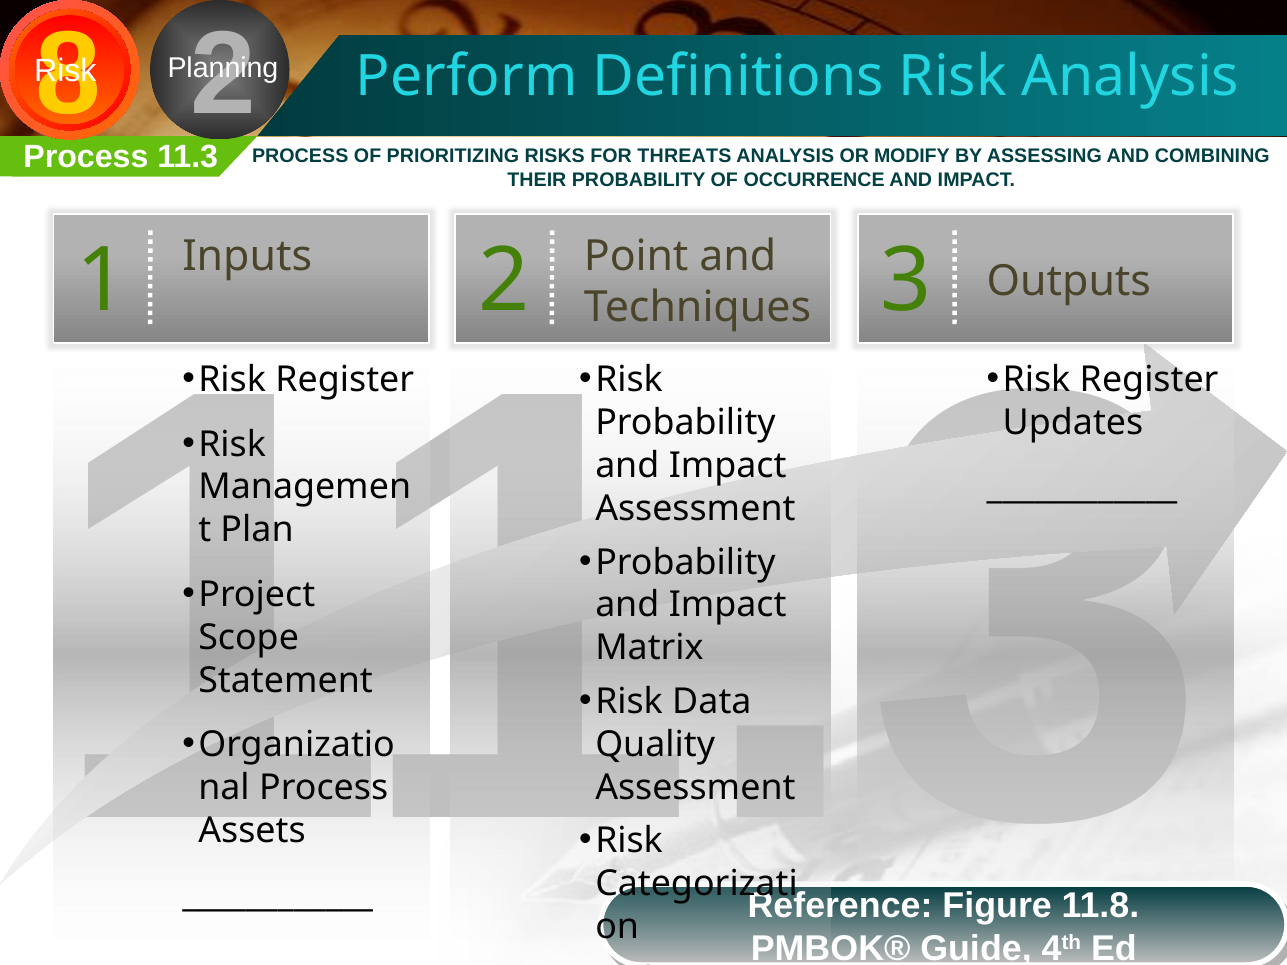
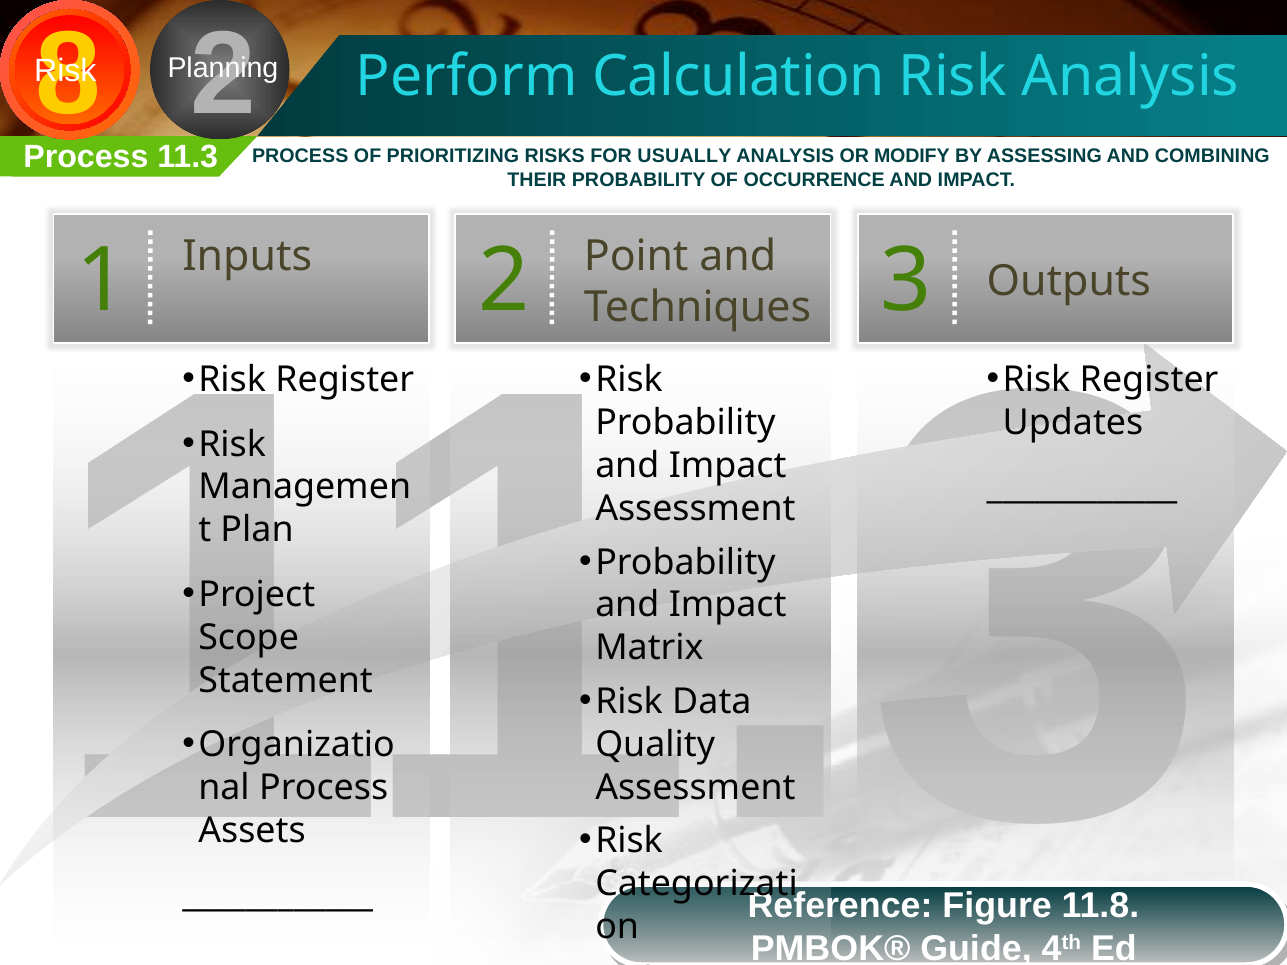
Definitions: Definitions -> Calculation (738, 77)
THREATS: THREATS -> USUALLY (684, 157)
